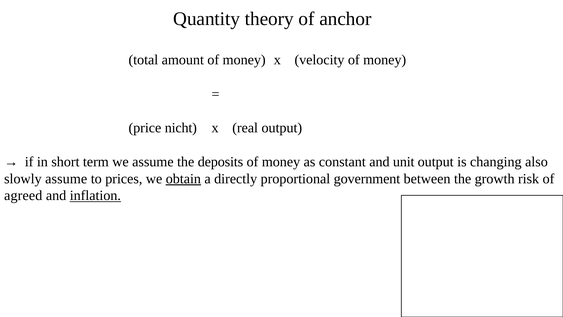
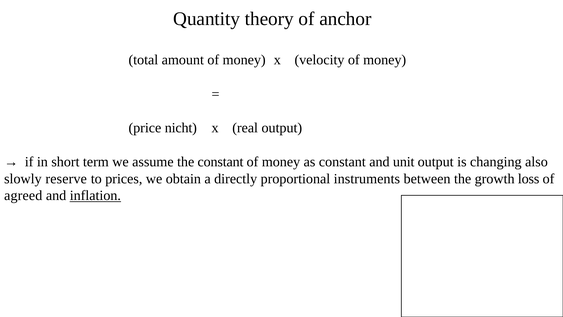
the deposits: deposits -> constant (221, 162)
slowly assume: assume -> reserve (66, 179)
obtain underline: present -> none (183, 179)
government: government -> instruments (367, 179)
risk: risk -> loss (529, 179)
